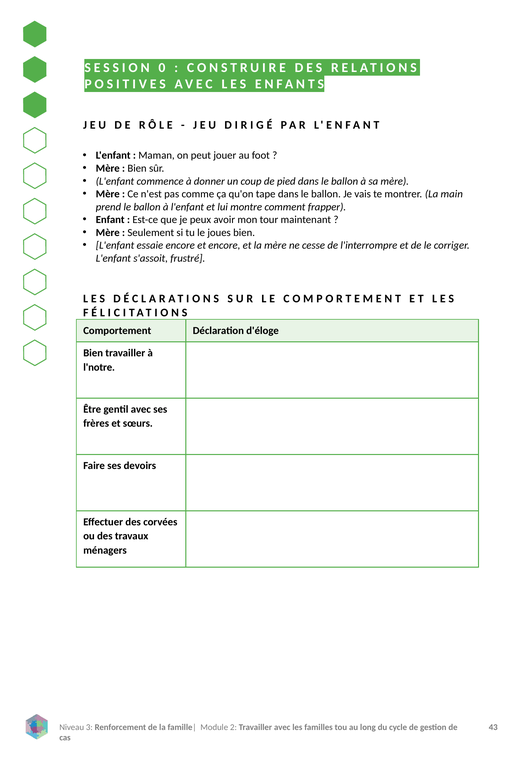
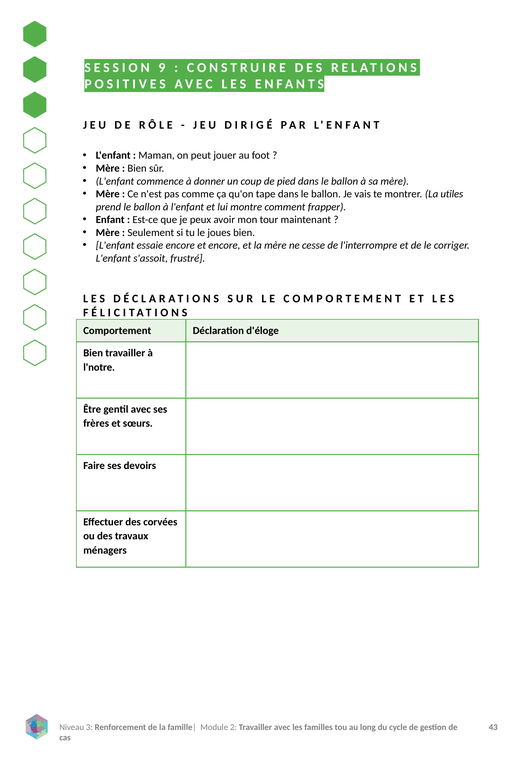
0: 0 -> 9 (162, 68)
main: main -> utiles (452, 194)
